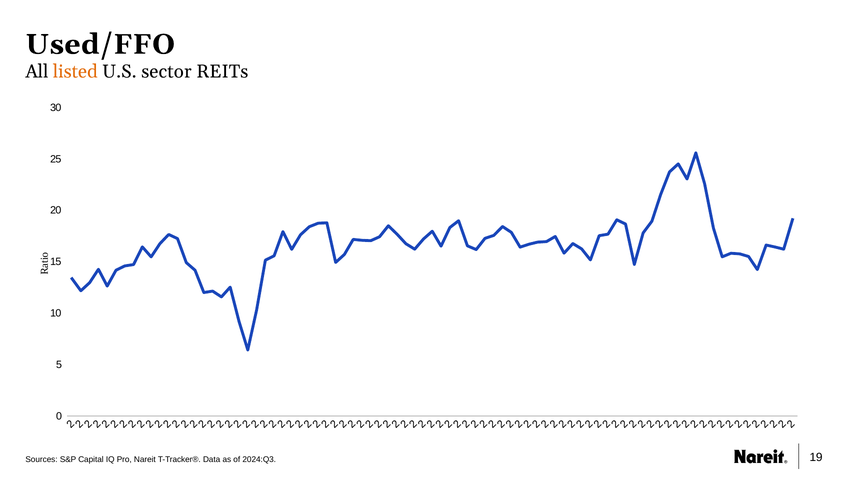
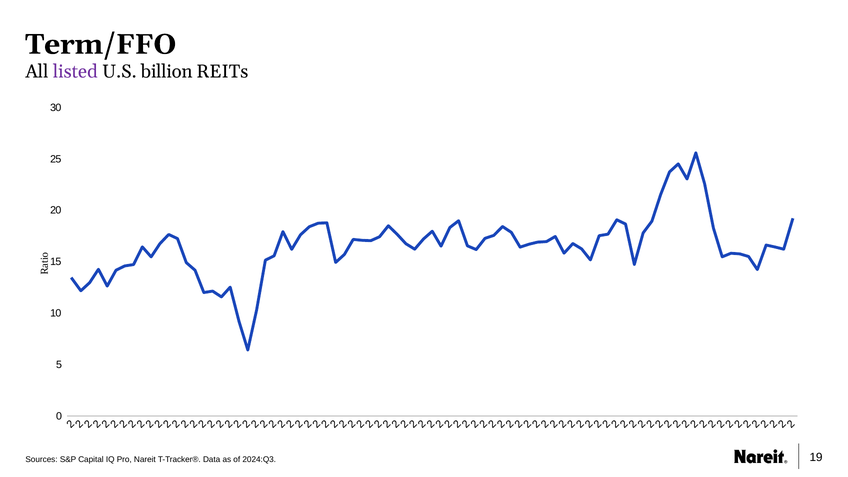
Used/FFO: Used/FFO -> Term/FFO (101, 44)
listed colour: orange -> purple (75, 72)
sector: sector -> billion (167, 72)
